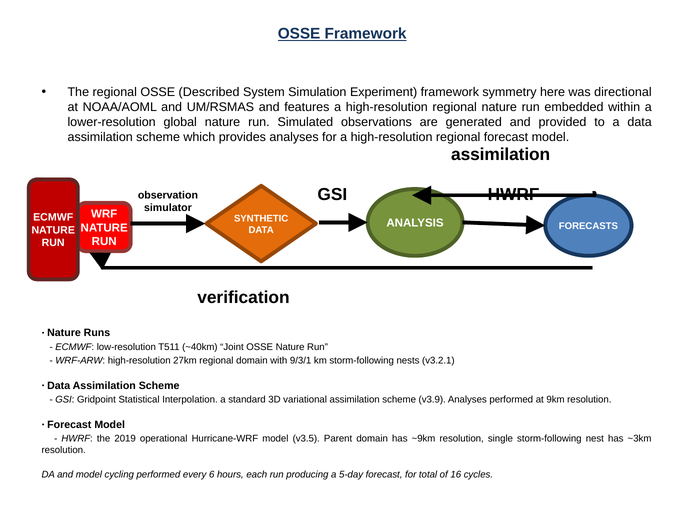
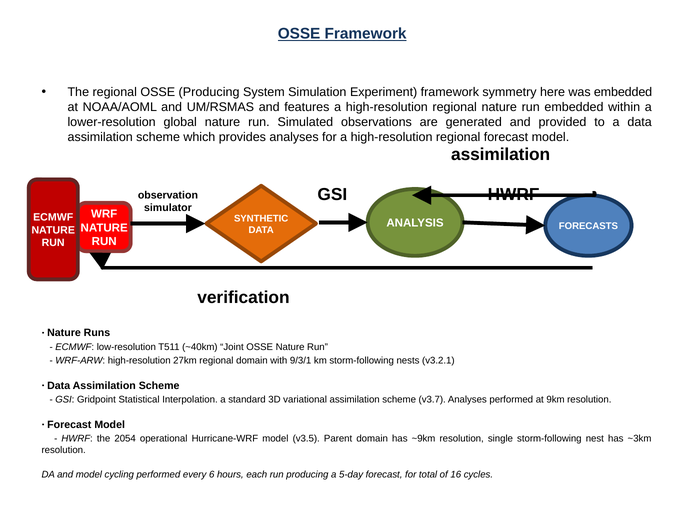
OSSE Described: Described -> Producing (209, 92)
was directional: directional -> embedded (623, 92)
v3.9: v3.9 -> v3.7 (432, 399)
2019: 2019 -> 2054 (125, 439)
